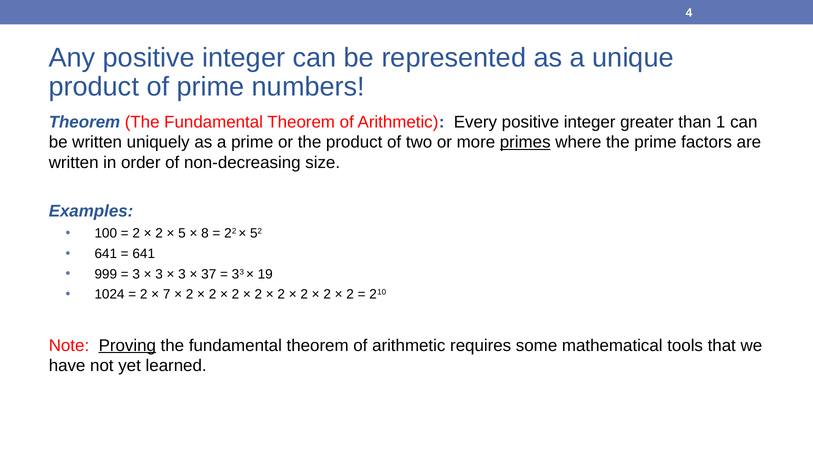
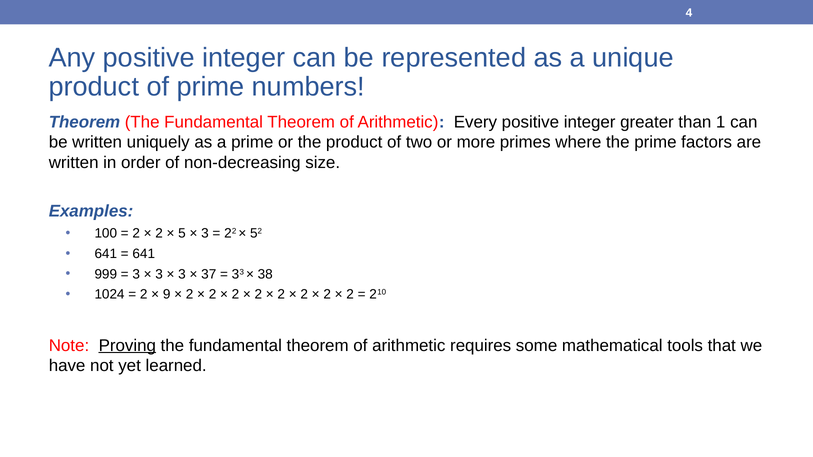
primes underline: present -> none (525, 142)
8: 8 -> 3 (205, 234)
19: 19 -> 38 (265, 274)
7: 7 -> 9 (167, 295)
